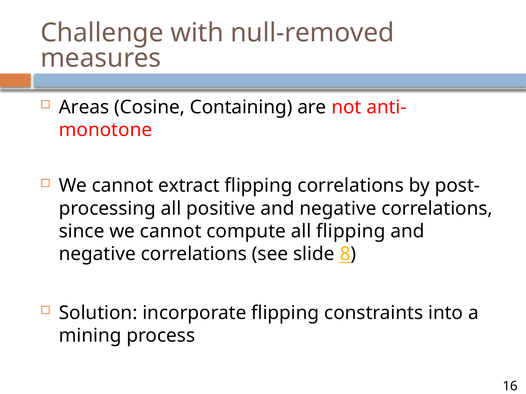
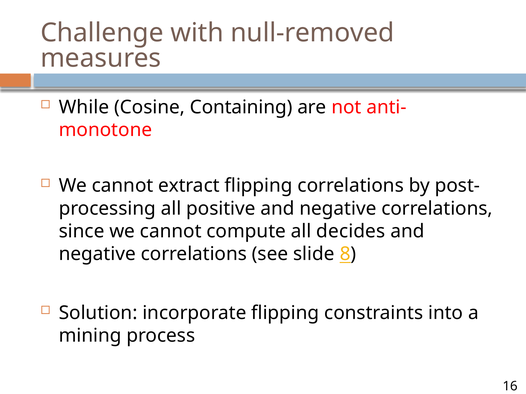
Areas: Areas -> While (84, 107)
all flipping: flipping -> decides (351, 231)
